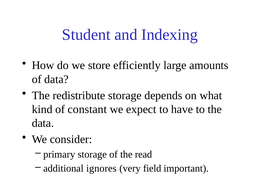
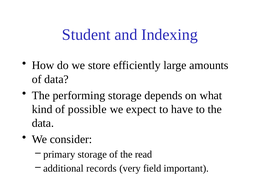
redistribute: redistribute -> performing (79, 95)
constant: constant -> possible (87, 109)
ignores: ignores -> records (101, 168)
